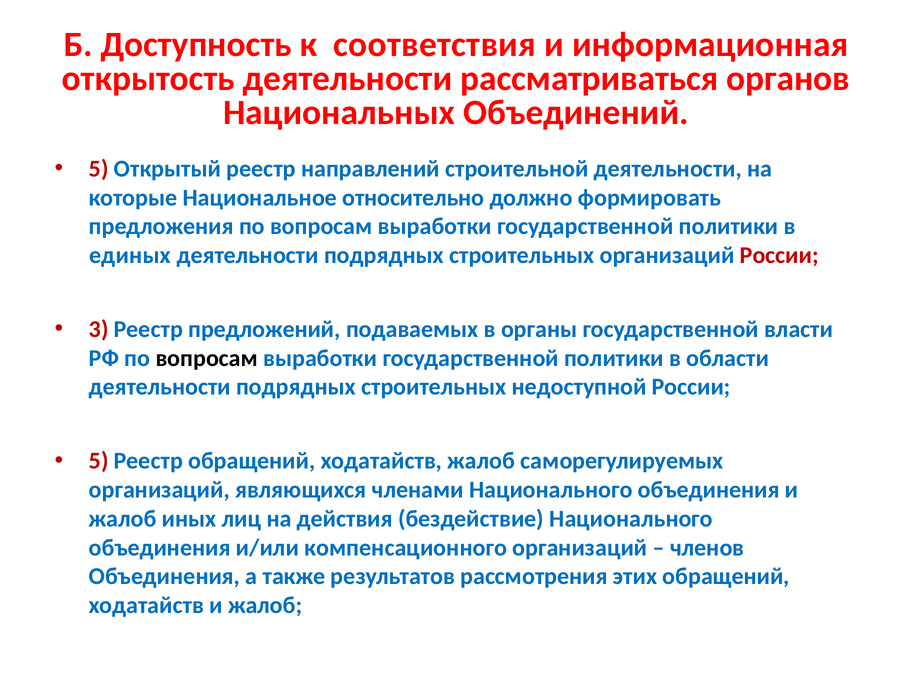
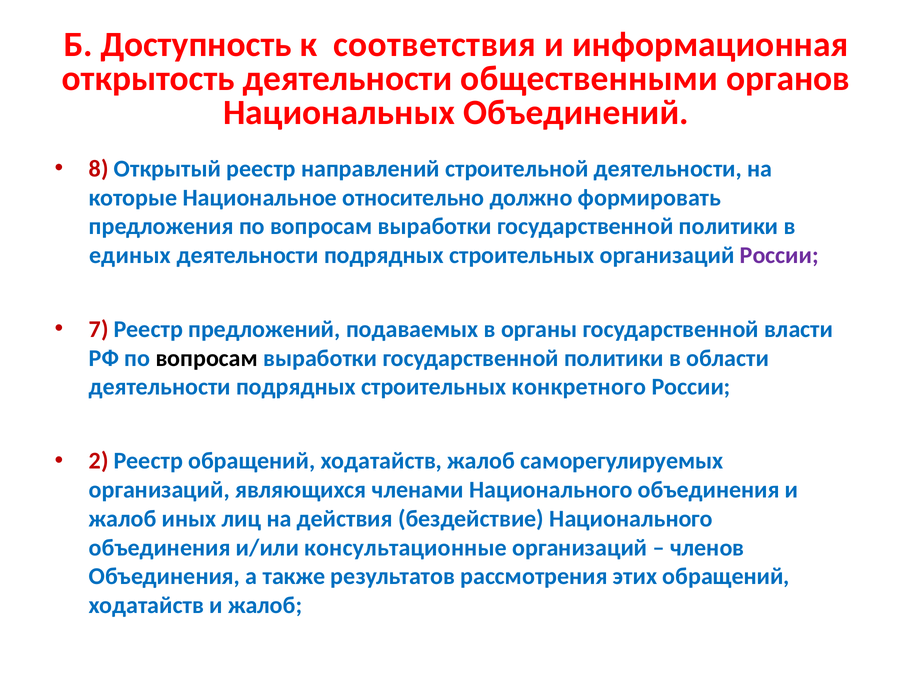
рассматриваться: рассматриваться -> общественными (589, 79)
5: 5 -> 8 (99, 169)
России colour: red -> purple (779, 255)
3: 3 -> 7 (99, 329)
недоступной: недоступной -> конкретного (579, 387)
5: 5 -> 2 (99, 461)
компенсационного: компенсационного -> консультационные (406, 548)
